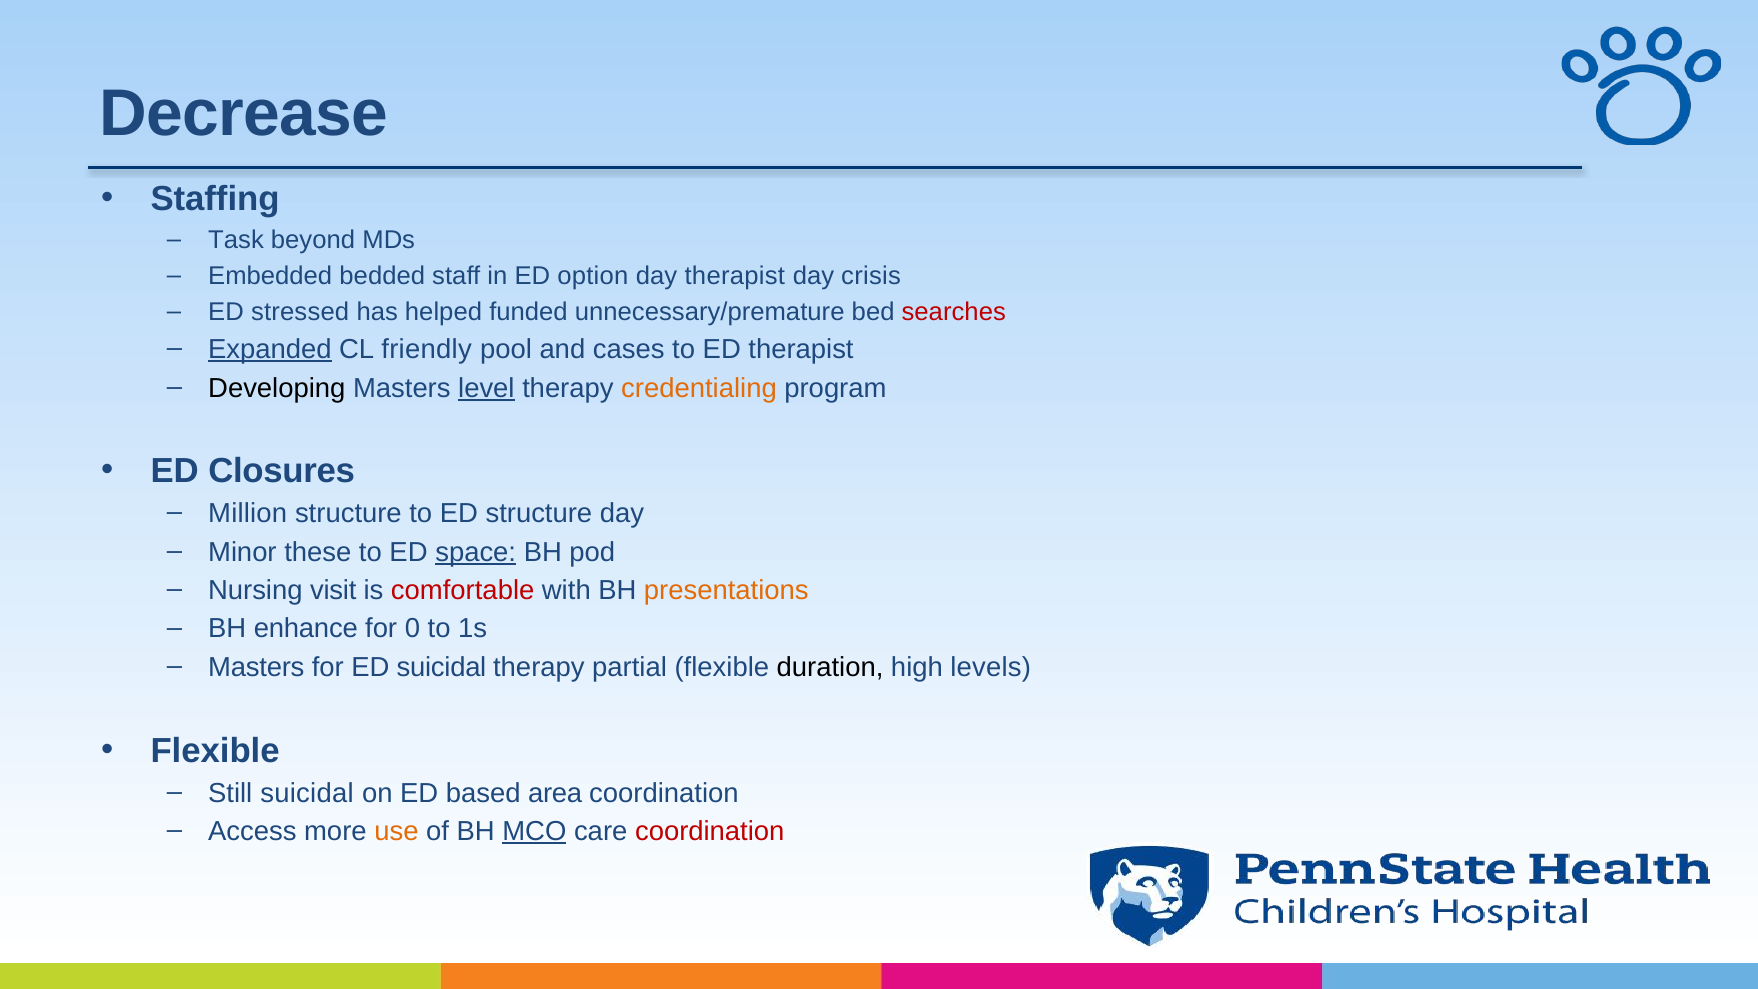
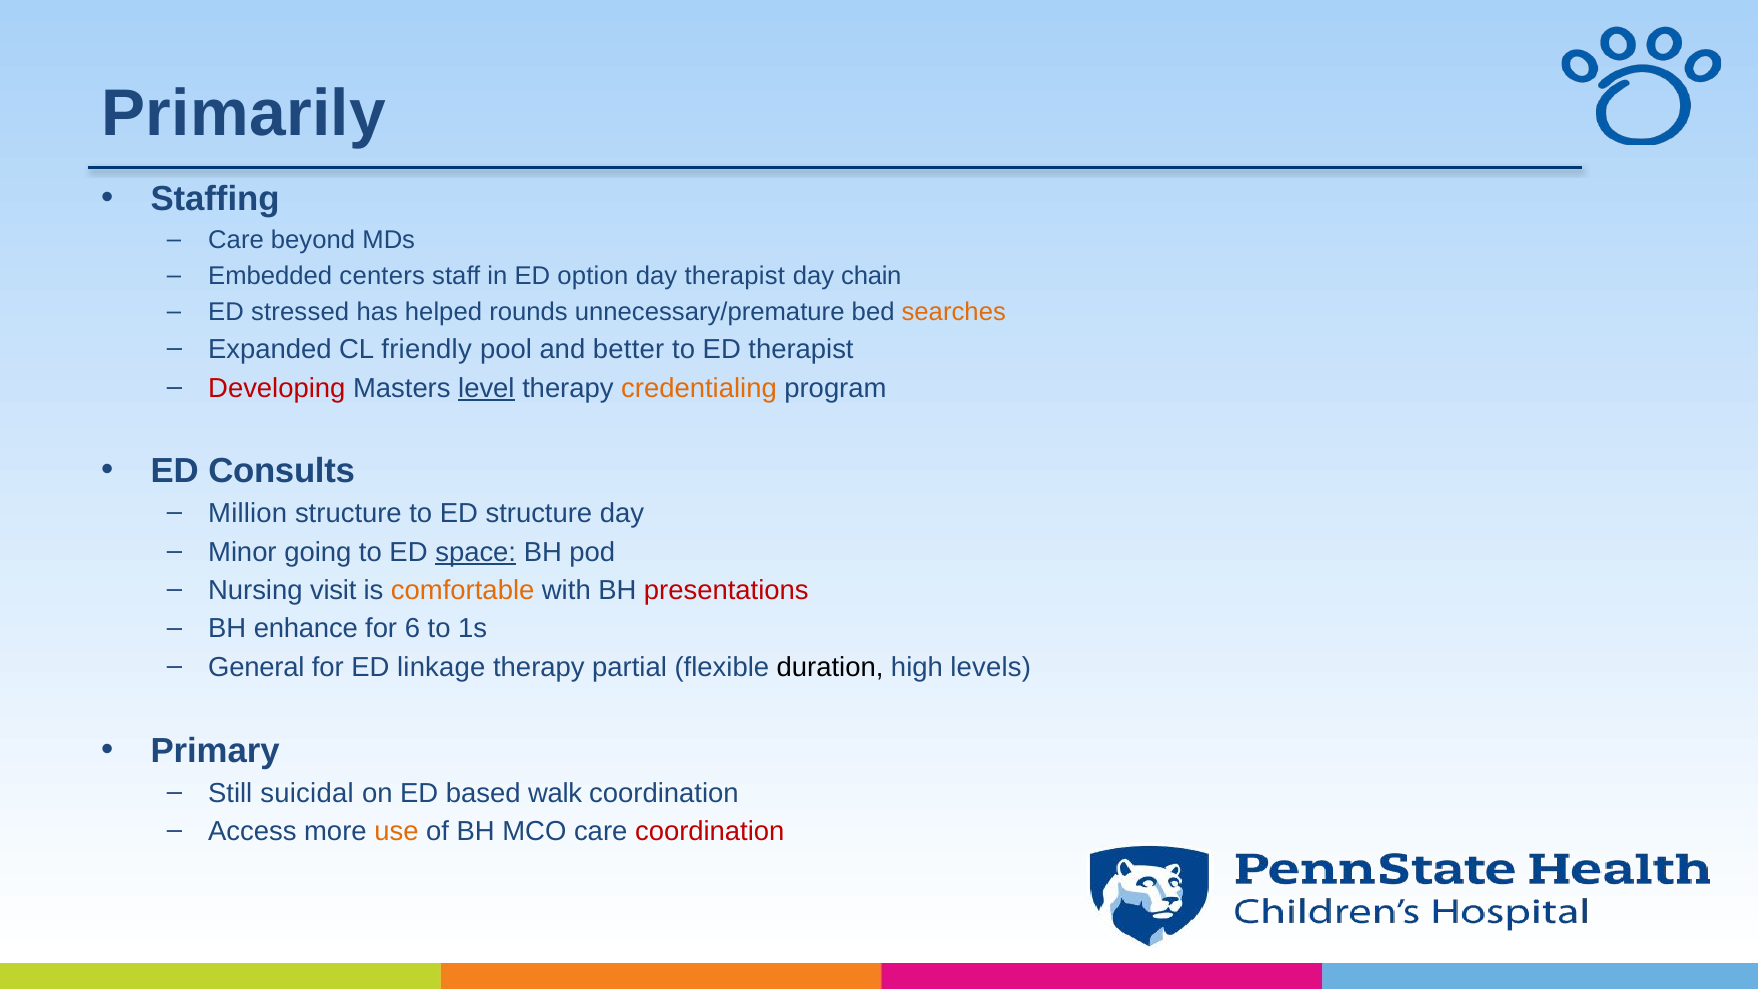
Decrease: Decrease -> Primarily (244, 114)
Task: Task -> Care (236, 240)
bedded: bedded -> centers (382, 276)
crisis: crisis -> chain (871, 276)
funded: funded -> rounds (528, 312)
searches colour: red -> orange (954, 312)
Expanded underline: present -> none (270, 349)
cases: cases -> better (629, 349)
Developing colour: black -> red (277, 388)
Closures: Closures -> Consults (282, 471)
these: these -> going (318, 552)
comfortable colour: red -> orange (463, 590)
presentations colour: orange -> red (726, 590)
0: 0 -> 6 (412, 629)
Masters: Masters -> General (256, 667)
ED suicidal: suicidal -> linkage (441, 667)
Flexible: Flexible -> Primary (215, 751)
area: area -> walk (555, 793)
MCO underline: present -> none (534, 831)
